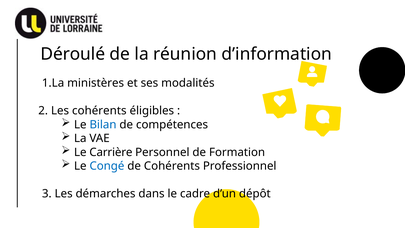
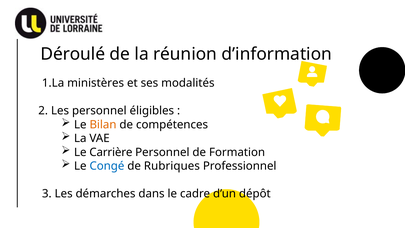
Les cohérents: cohérents -> personnel (99, 111)
Bilan colour: blue -> orange (103, 124)
de Cohérents: Cohérents -> Rubriques (172, 166)
